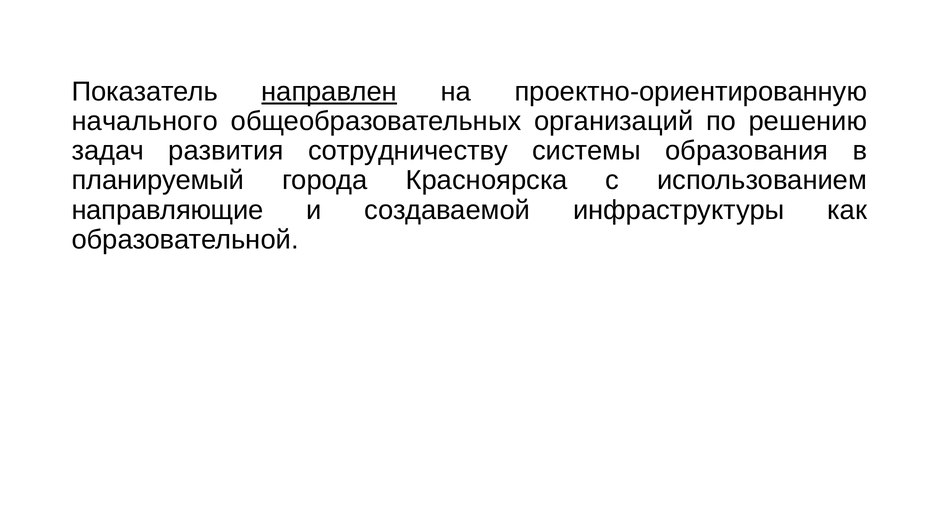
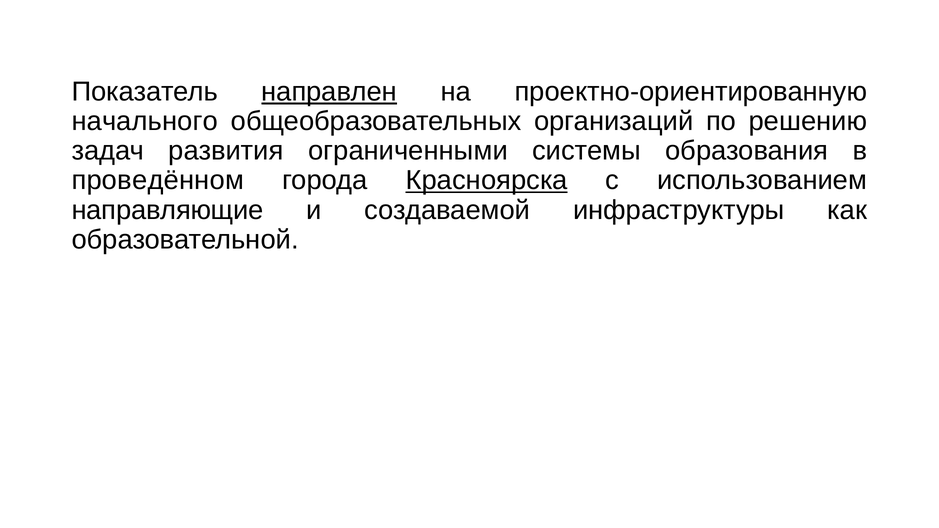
сотрудничеству: сотрудничеству -> ограниченными (408, 151)
планируемый: планируемый -> проведённом (158, 181)
Красноярска underline: none -> present (487, 181)
